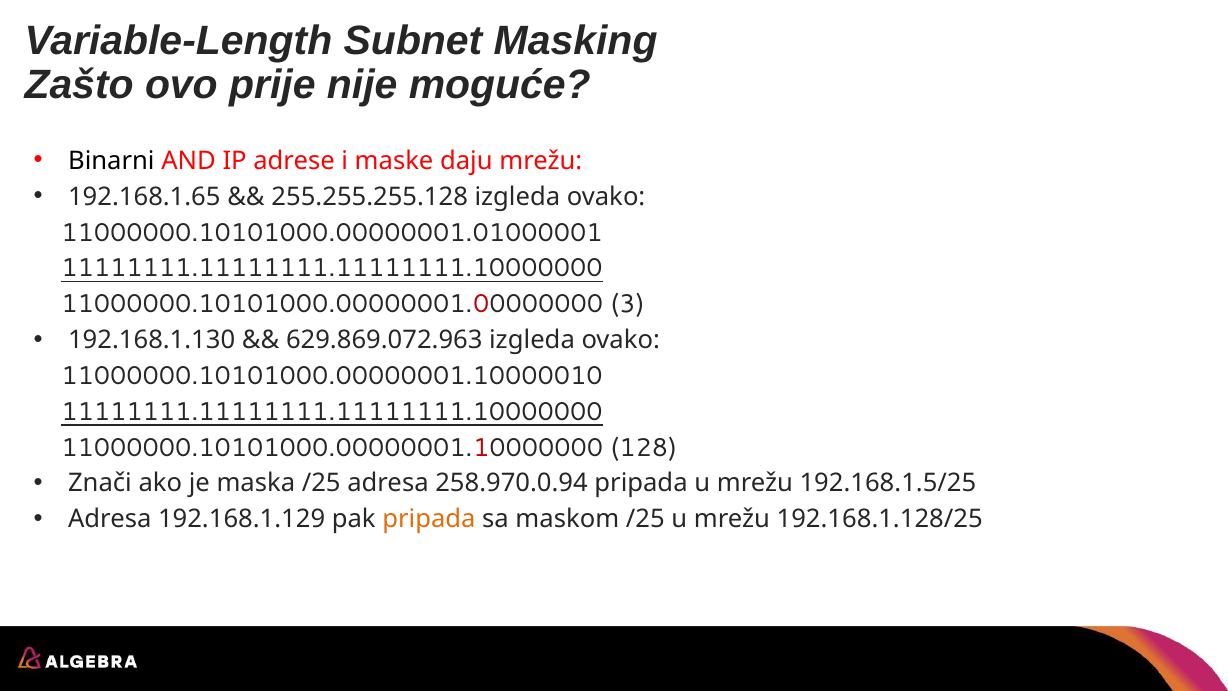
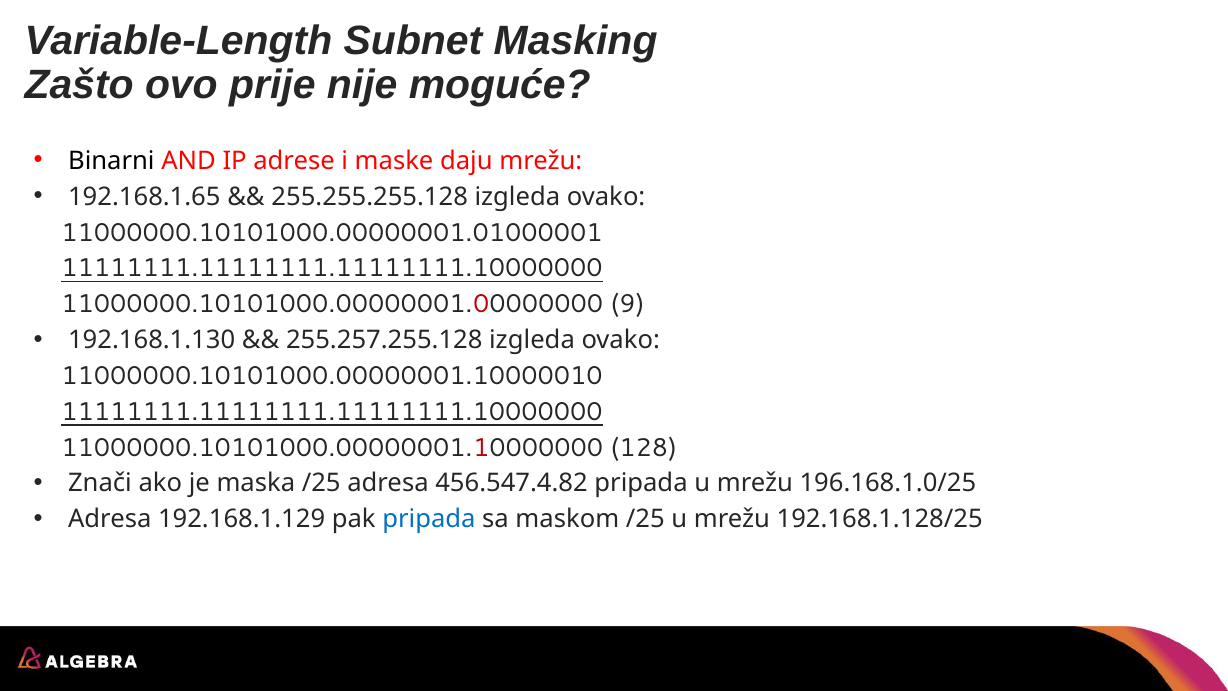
3: 3 -> 9 (627, 304)
629.869.072.963: 629.869.072.963 -> 255.257.255.128 (384, 340)
258.970.0.94: 258.970.0.94 -> 456.547.4.82 (512, 483)
192.168.1.5/25: 192.168.1.5/25 -> 196.168.1.0/25 (888, 483)
pripada colour: orange -> blue (429, 519)
